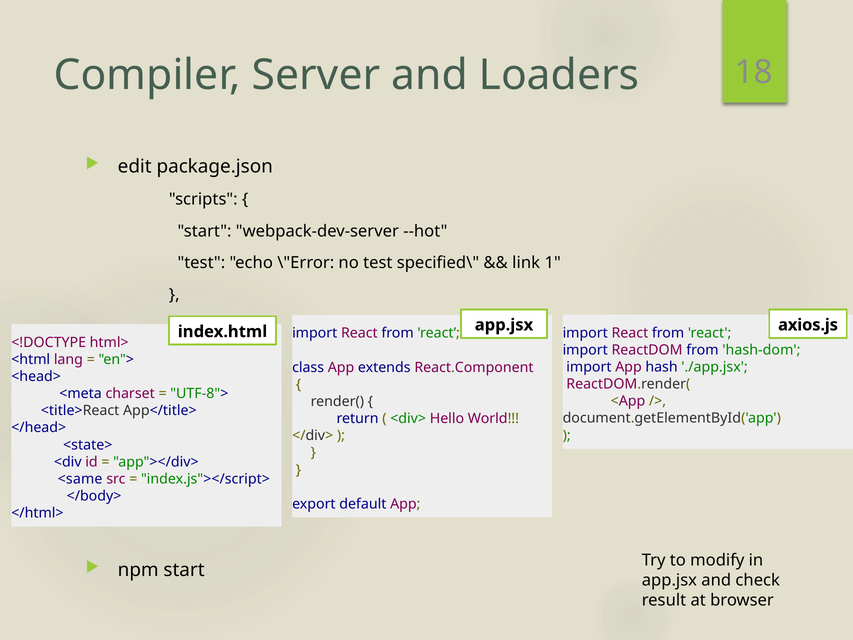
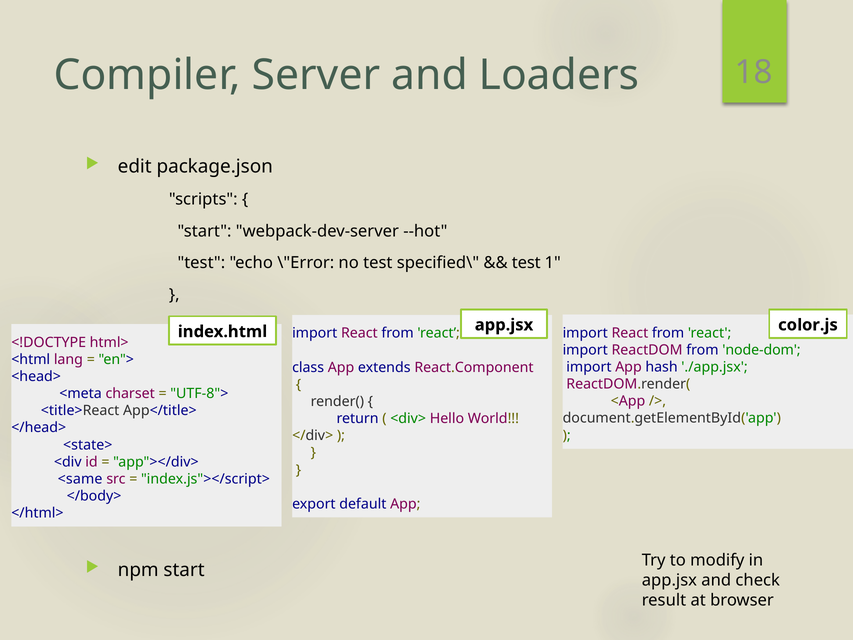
link: link -> test (526, 263)
axios.js: axios.js -> color.js (808, 325)
hash-dom: hash-dom -> node-dom (761, 350)
